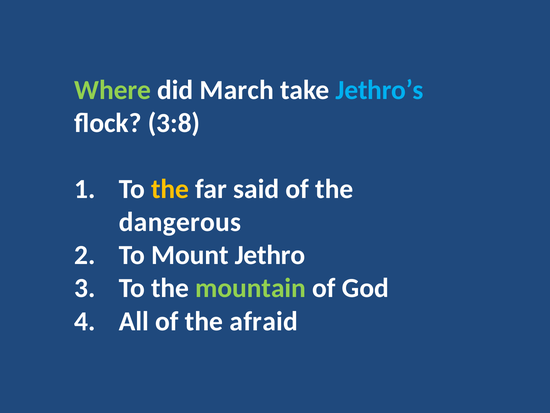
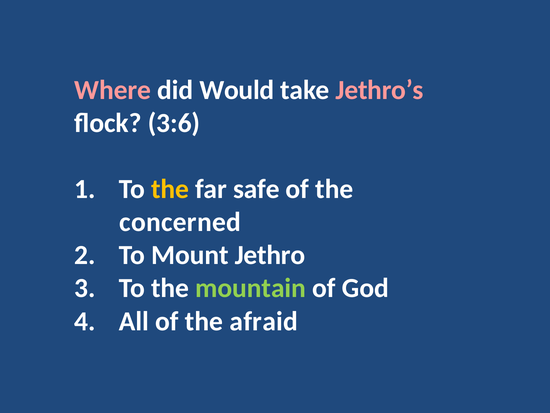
Where colour: light green -> pink (113, 90)
March: March -> Would (237, 90)
Jethro’s colour: light blue -> pink (380, 90)
3:8: 3:8 -> 3:6 (174, 123)
said: said -> safe (256, 189)
dangerous: dangerous -> concerned (180, 222)
